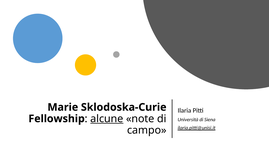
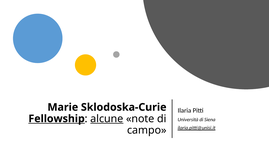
Fellowship underline: none -> present (57, 119)
